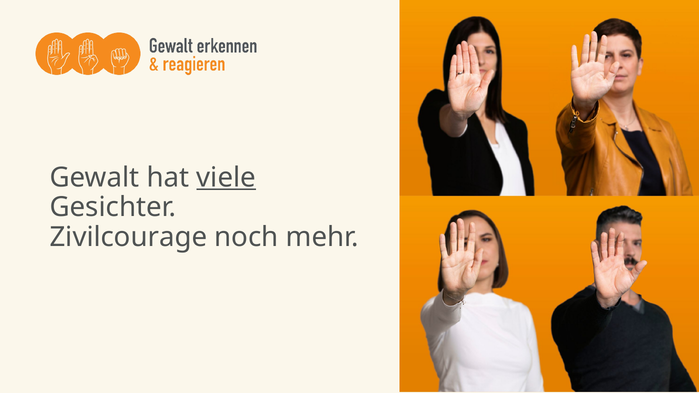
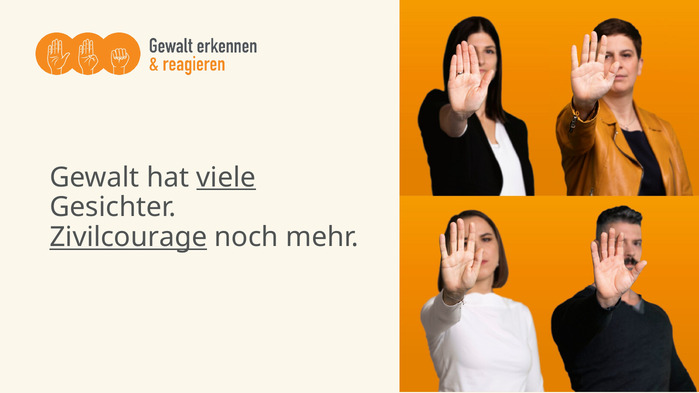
Zivilcourage underline: none -> present (128, 237)
